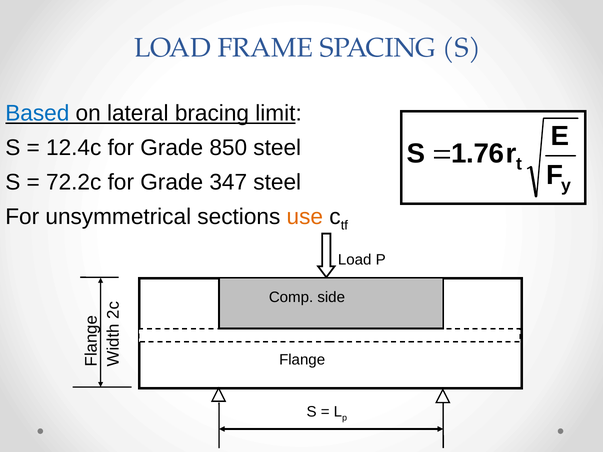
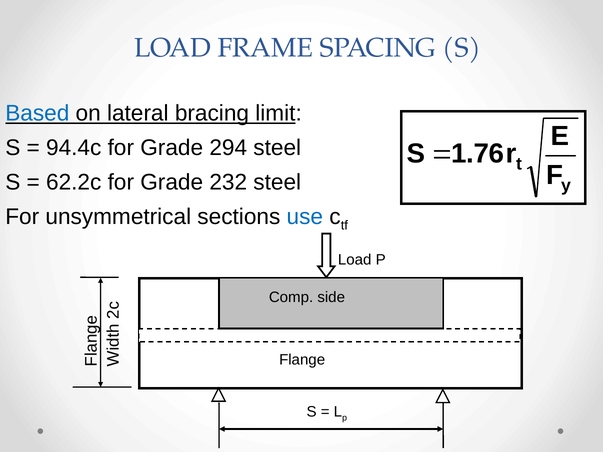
12.4c: 12.4c -> 94.4c (74, 148)
850: 850 -> 294 (228, 148)
72.2c: 72.2c -> 62.2c (74, 182)
347: 347 -> 232 (228, 182)
use colour: orange -> blue (305, 217)
